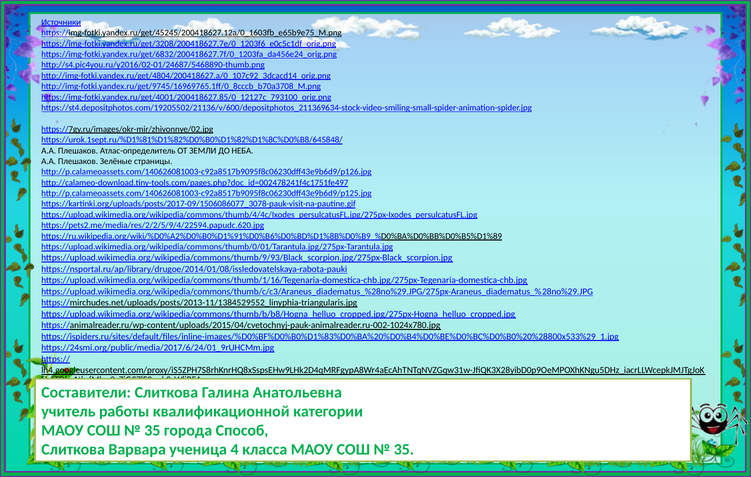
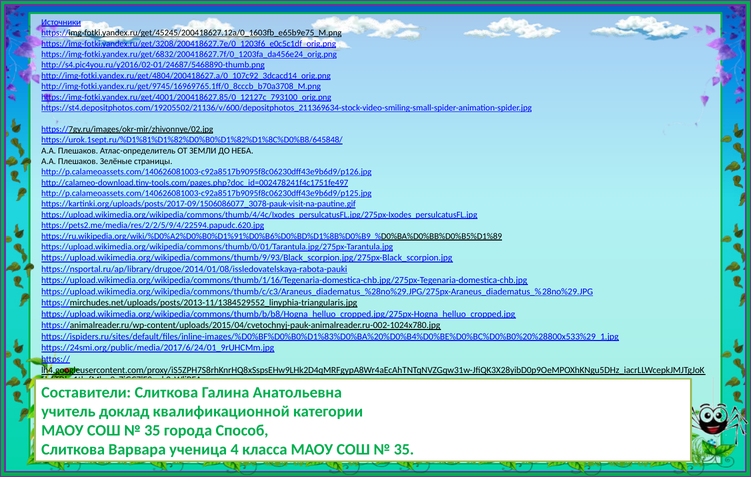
работы: работы -> доклад (124, 411)
